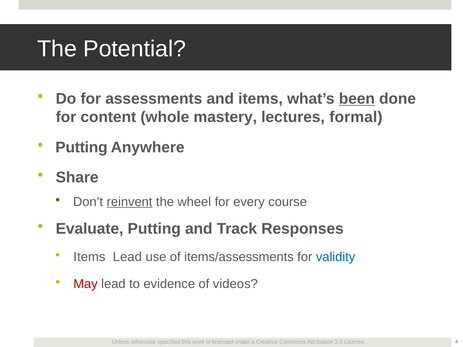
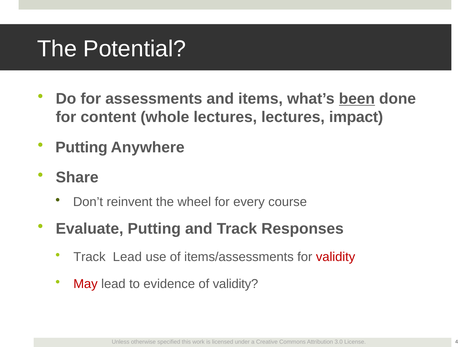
whole mastery: mastery -> lectures (225, 117)
formal: formal -> impact (356, 117)
reinvent underline: present -> none (130, 202)
Items: Items -> Track (89, 257)
validity colour: blue -> red (336, 257)
of videos: videos -> validity (235, 284)
